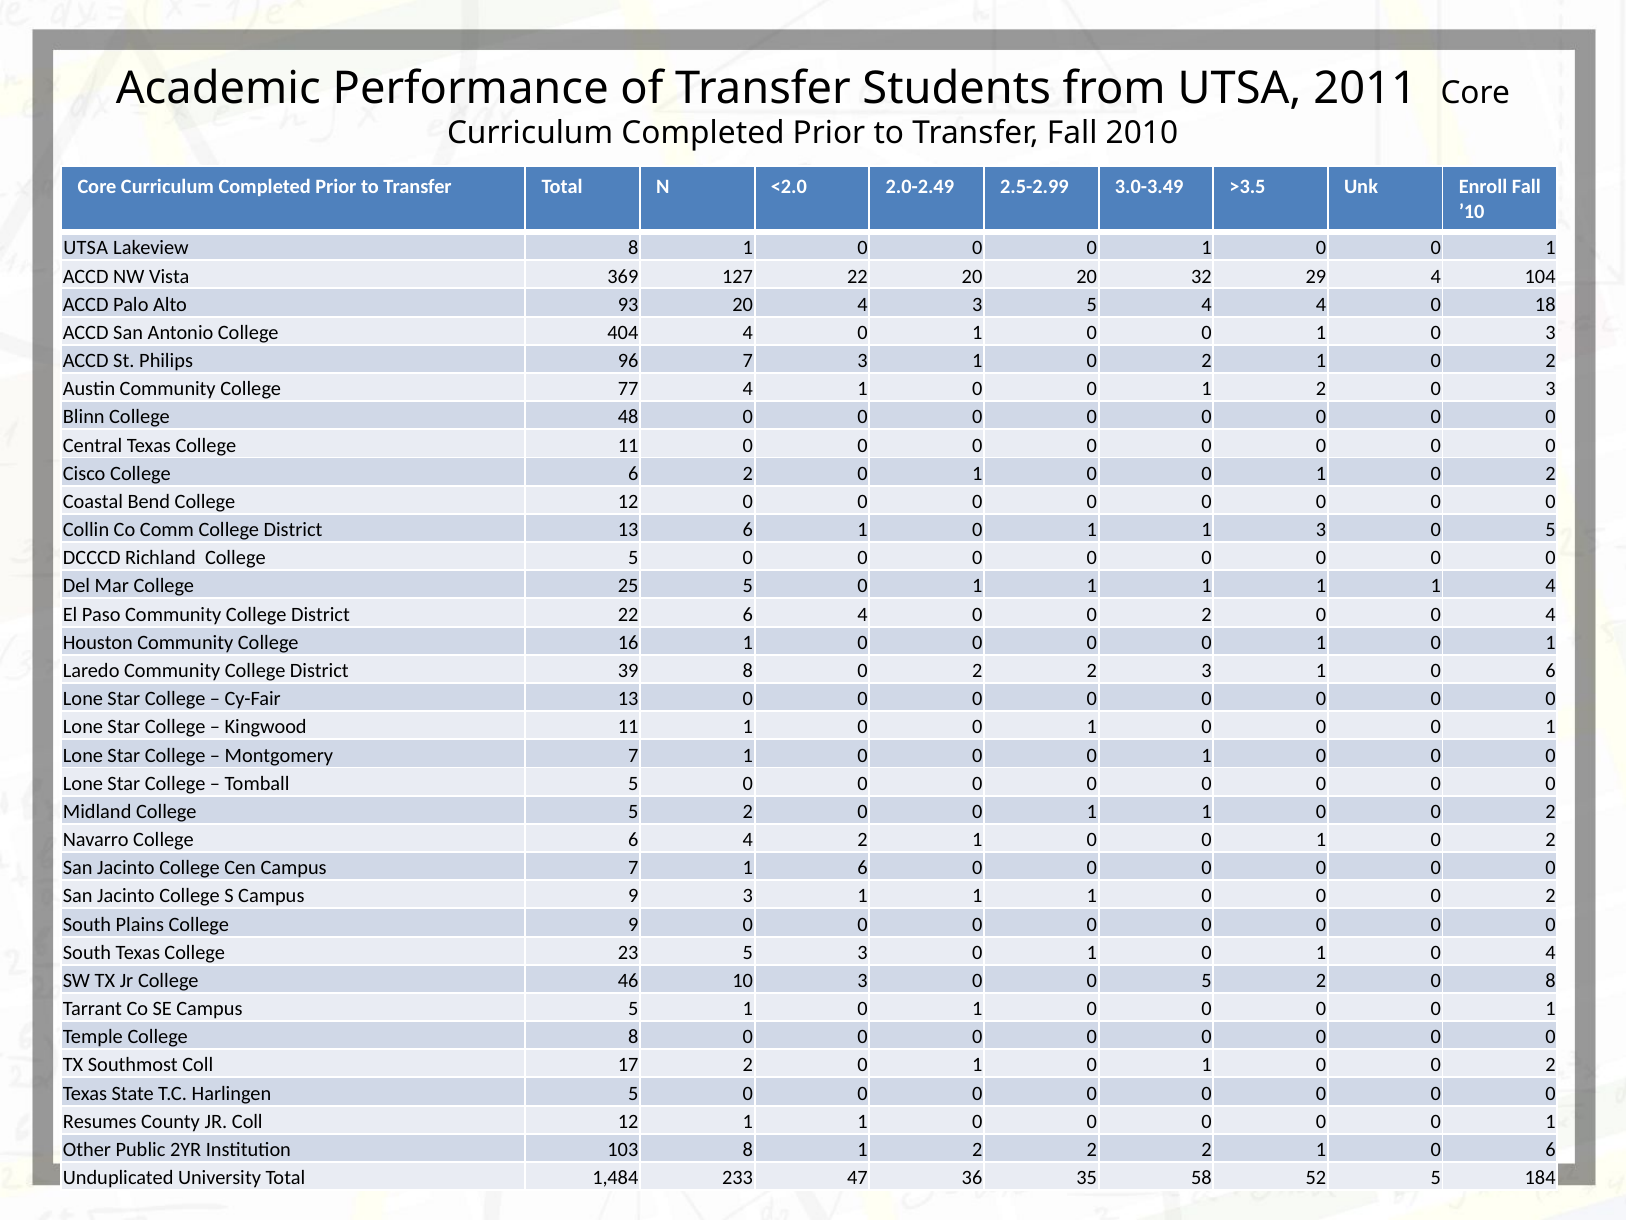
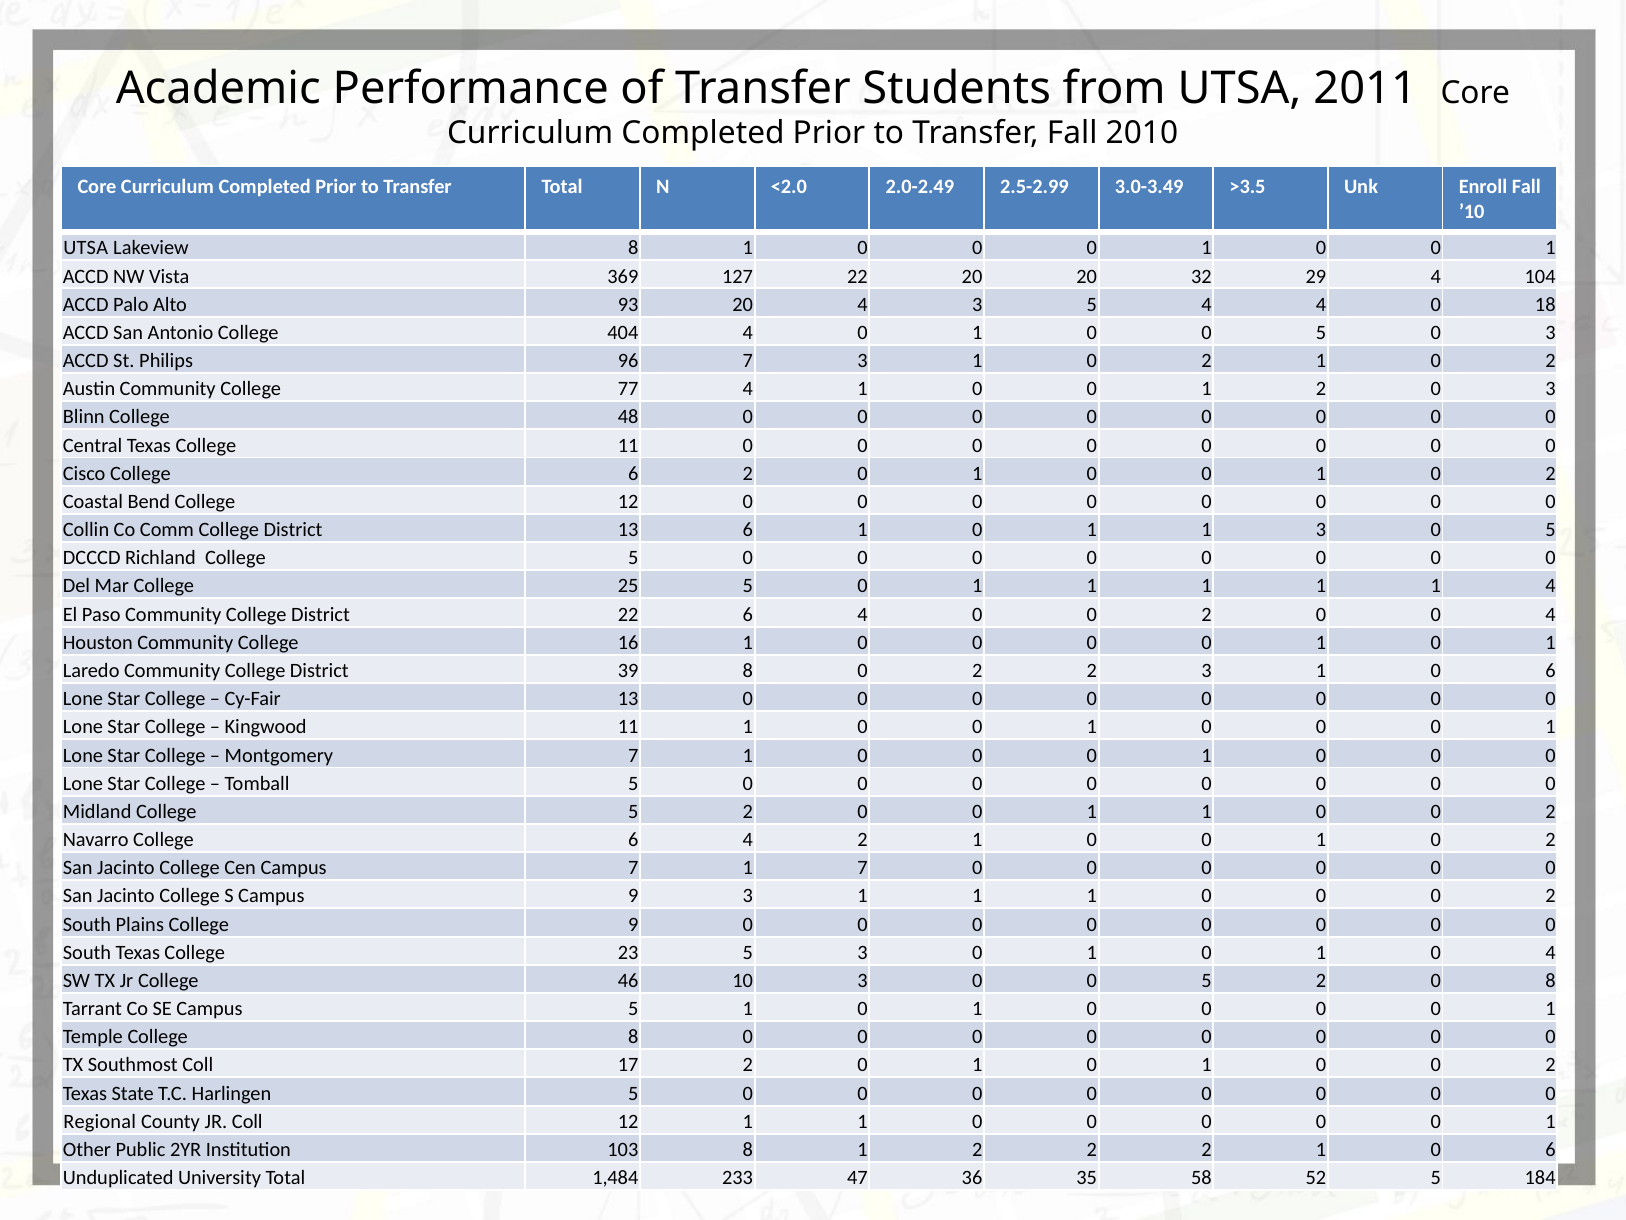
1: 1 -> 5 (1321, 333)
1 6: 6 -> 7 (863, 868)
Resumes: Resumes -> Regional (100, 1121)
